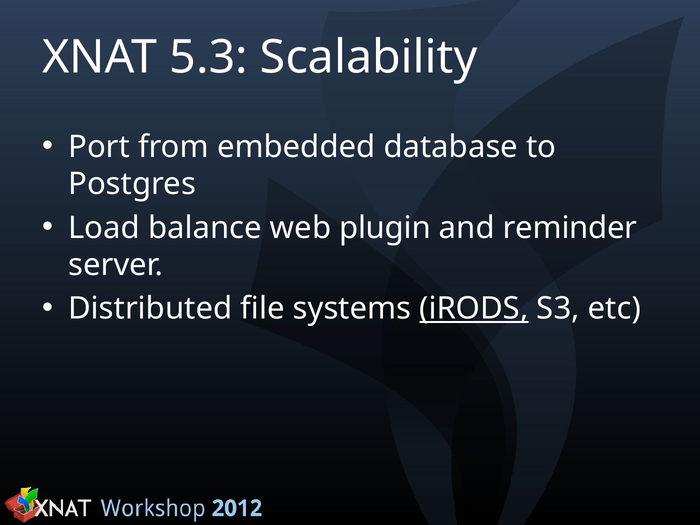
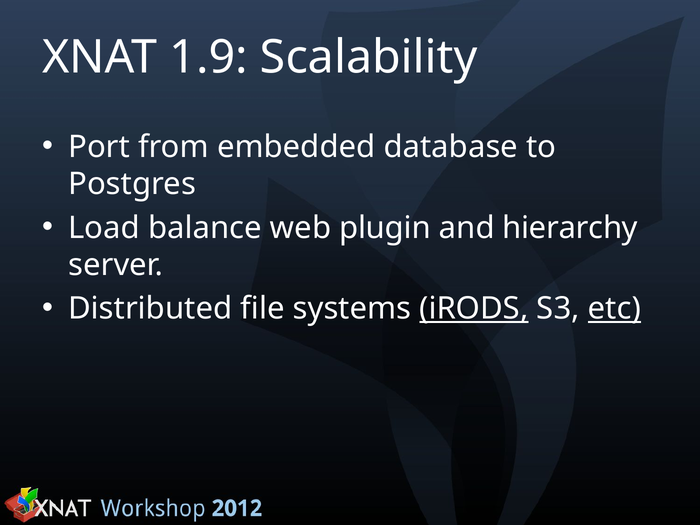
5.3: 5.3 -> 1.9 (209, 57)
reminder: reminder -> hierarchy (570, 228)
etc underline: none -> present (614, 309)
